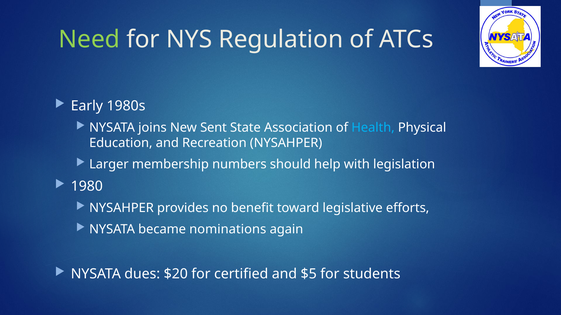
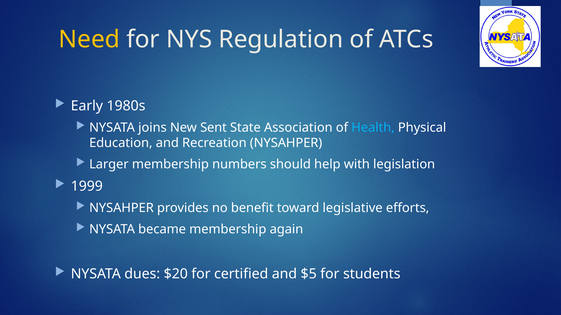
Need colour: light green -> yellow (89, 39)
1980: 1980 -> 1999 (87, 187)
became nominations: nominations -> membership (228, 230)
